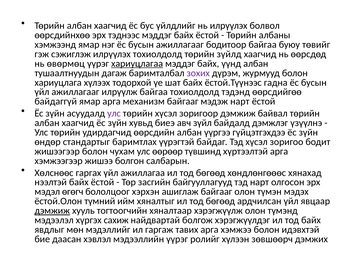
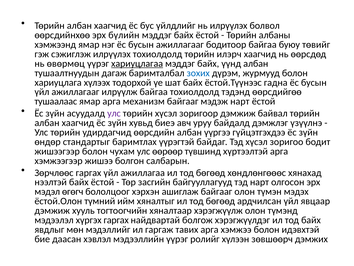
тэднээс: тэднээс -> бүлийн (124, 35)
зүйлд: зүйлд -> илэрч (229, 54)
зохих colour: purple -> blue (198, 73)
байдаггүй: байдаггүй -> тушаалаас (56, 101)
зүйл: зүйл -> уруу (202, 123)
Хөлснөөс: Хөлснөөс -> Зөрчлөөс (54, 172)
дэмжиж underline: present -> none (52, 210)
хүргэх сахиж: сахиж -> гаргах (116, 220)
